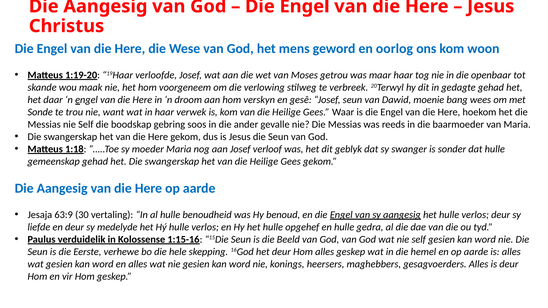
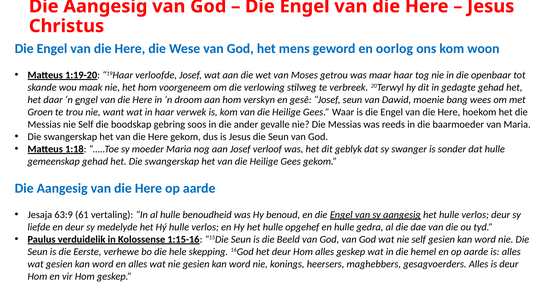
Sonde: Sonde -> Groen (40, 112)
30: 30 -> 61 (82, 215)
